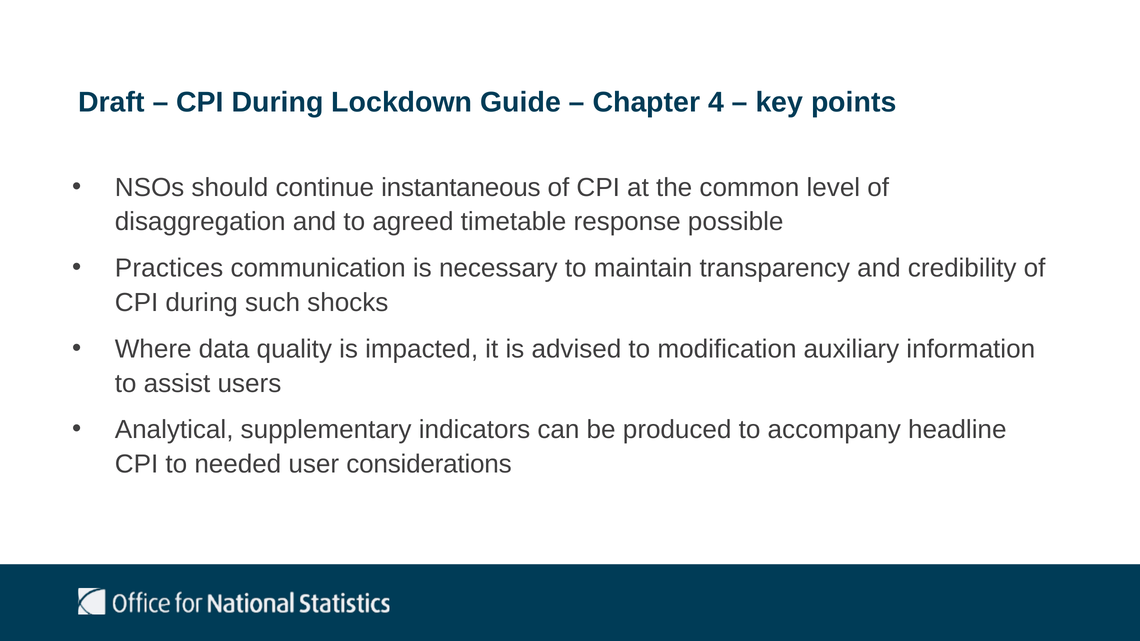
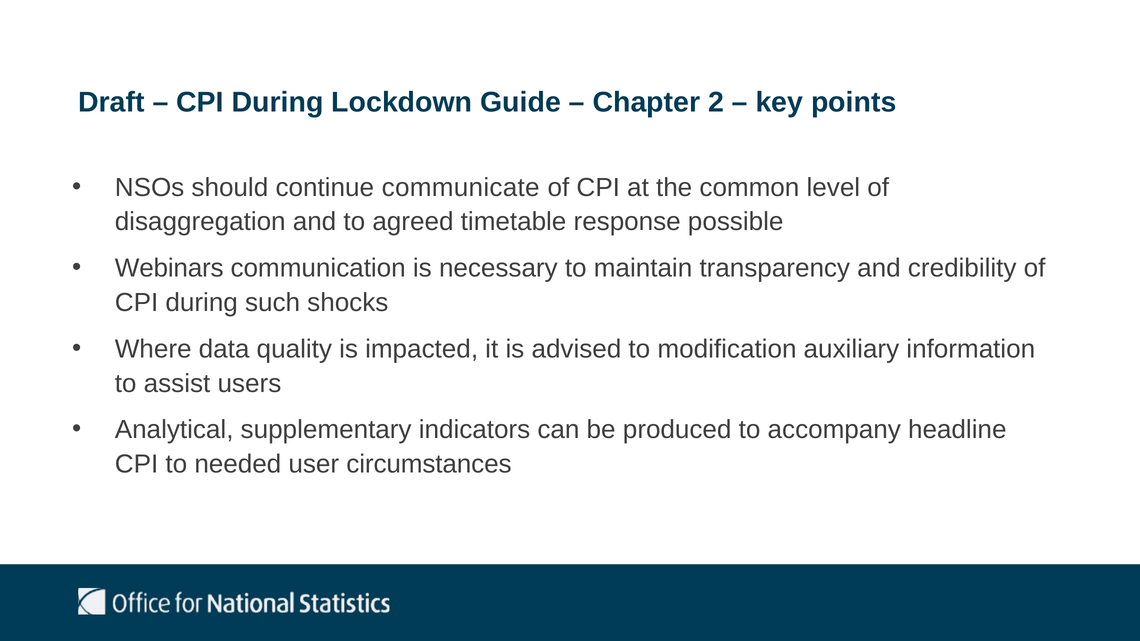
4: 4 -> 2 (716, 102)
instantaneous: instantaneous -> communicate (461, 187)
Practices: Practices -> Webinars (169, 268)
considerations: considerations -> circumstances (429, 464)
